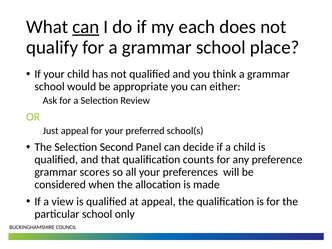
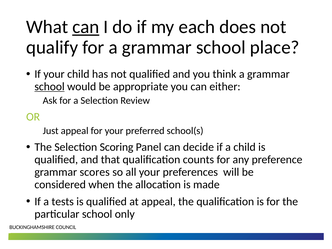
school underline: none -> present (50, 87)
Second: Second -> Scoring (117, 147)
view: view -> tests (63, 202)
